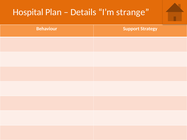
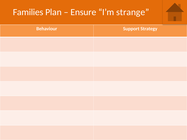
Hospital: Hospital -> Families (28, 12)
Details: Details -> Ensure (83, 12)
